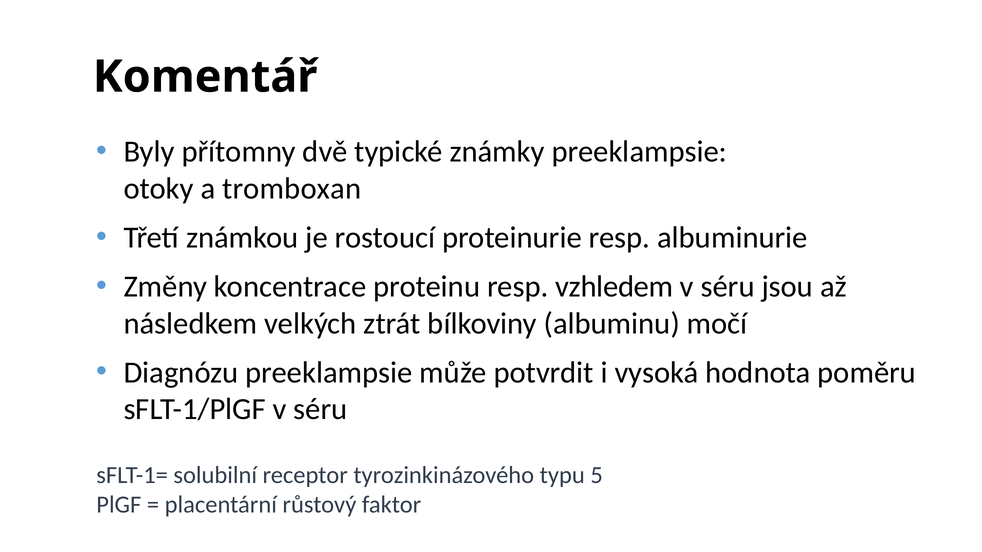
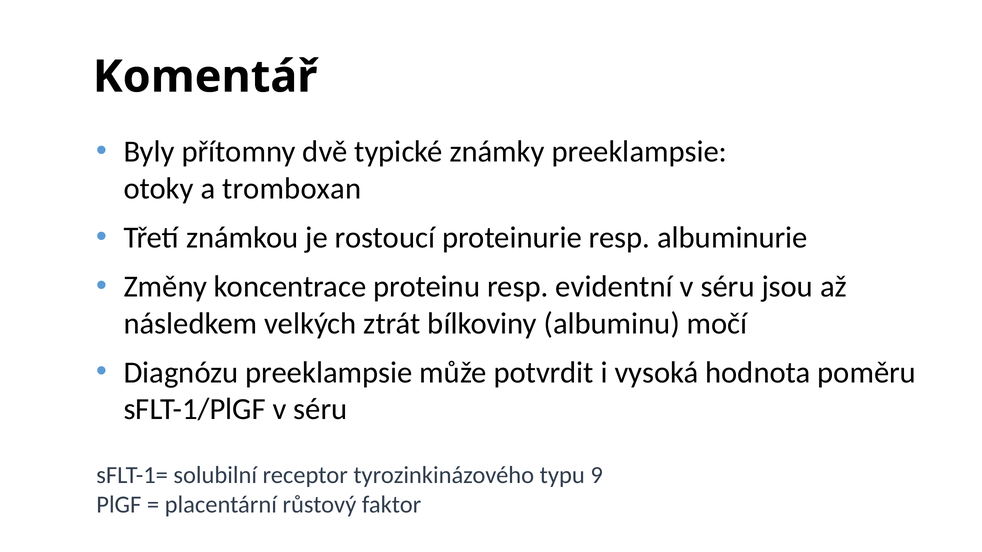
vzhledem: vzhledem -> evidentní (614, 287)
5: 5 -> 9 (597, 475)
